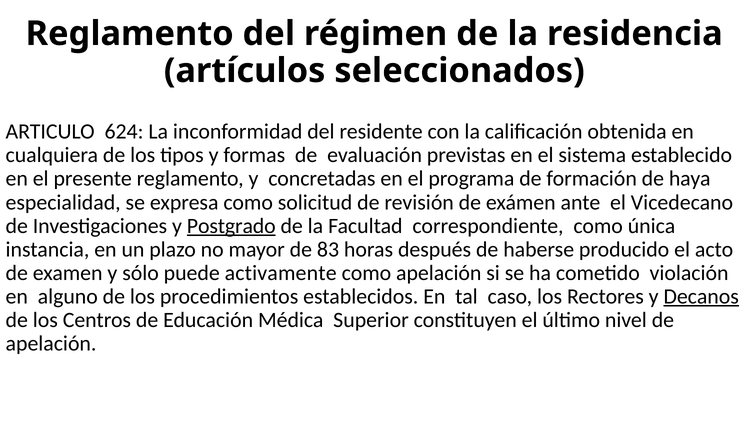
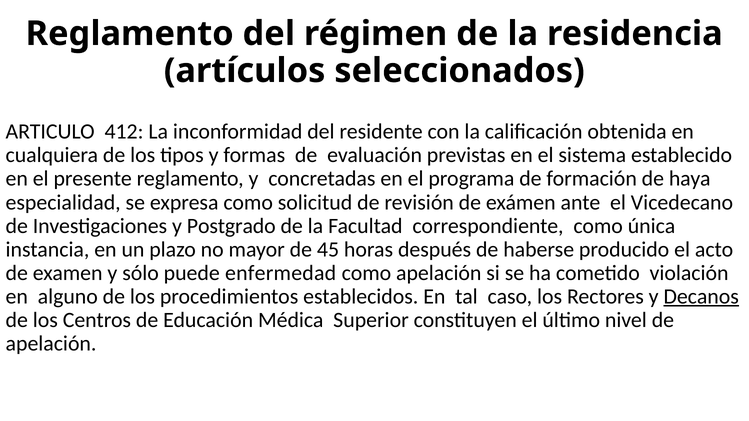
624: 624 -> 412 (124, 132)
Postgrado underline: present -> none (231, 226)
83: 83 -> 45 (328, 250)
activamente: activamente -> enfermedad (281, 273)
